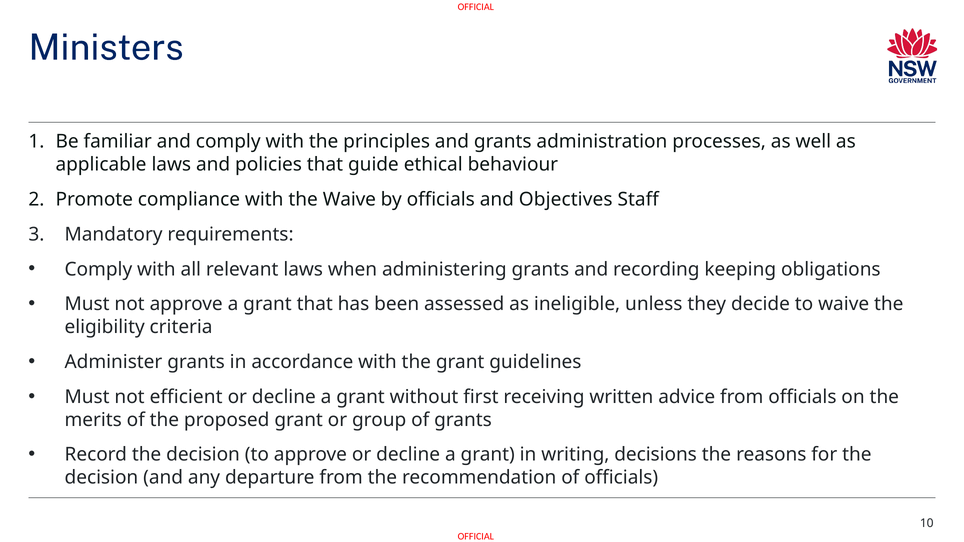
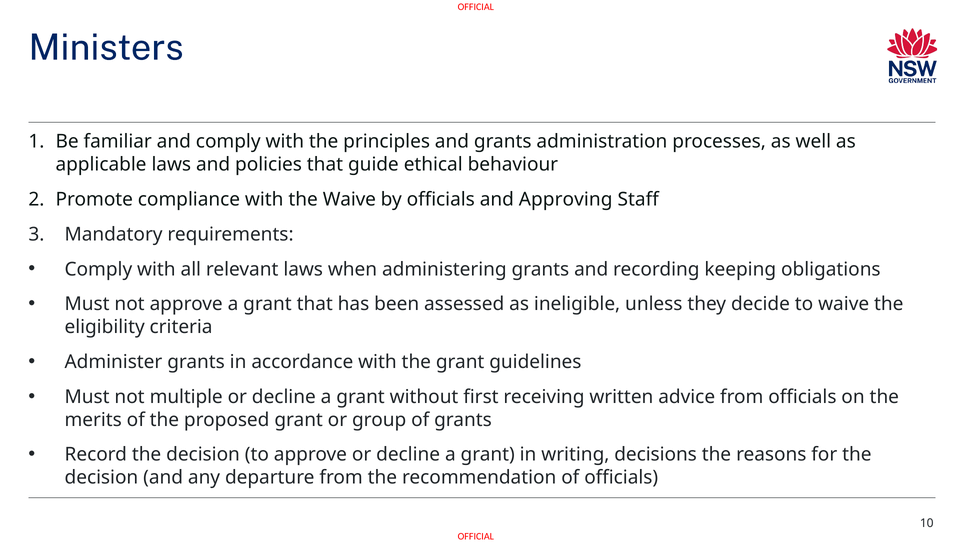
Objectives: Objectives -> Approving (566, 200)
efficient: efficient -> multiple (186, 397)
